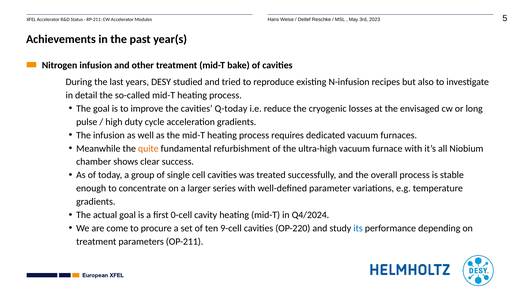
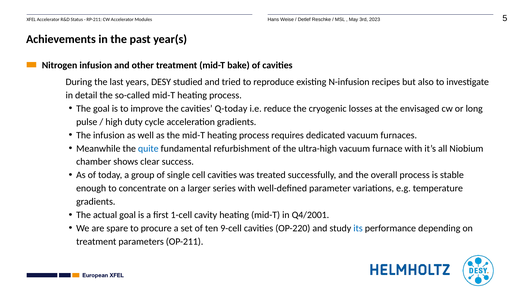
quite colour: orange -> blue (148, 149)
0-cell: 0-cell -> 1-cell (181, 215)
Q4/2024: Q4/2024 -> Q4/2001 (310, 215)
come: come -> spare (117, 229)
